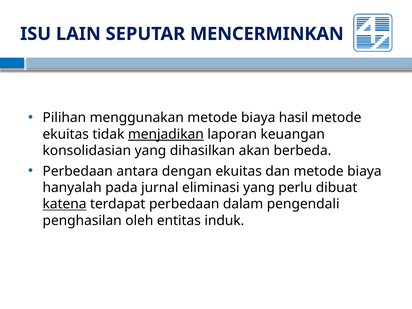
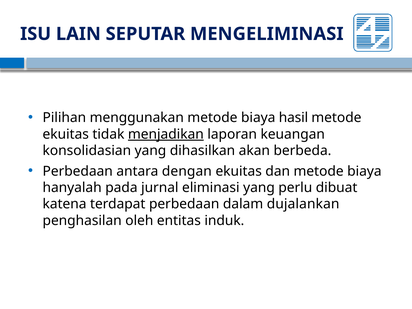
MENCERMINKAN: MENCERMINKAN -> MENGELIMINASI (267, 34)
katena underline: present -> none (65, 204)
pengendali: pengendali -> dujalankan (303, 204)
